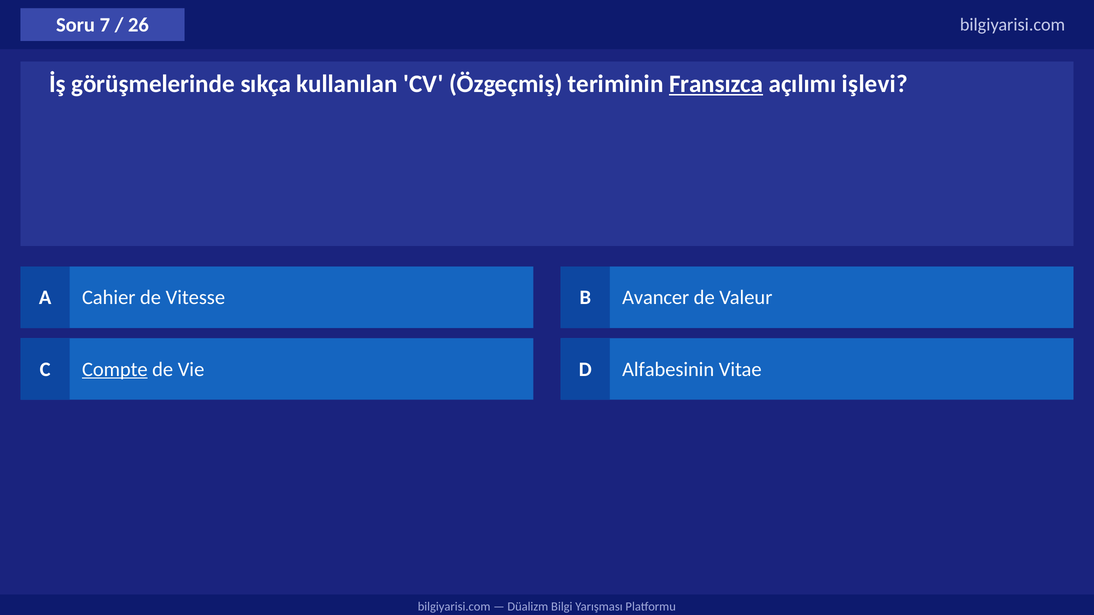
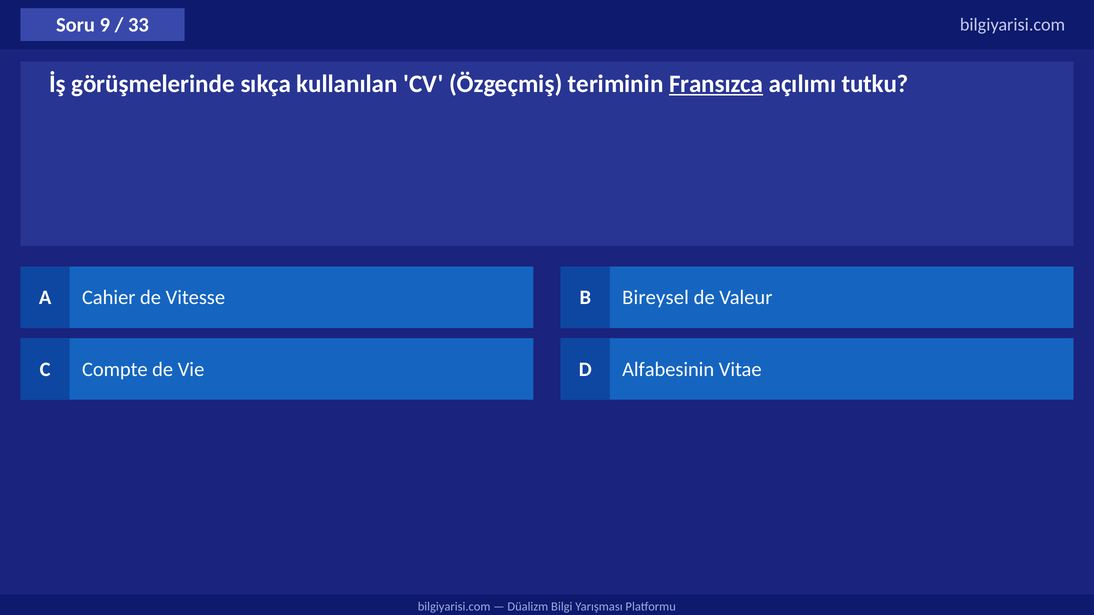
7: 7 -> 9 (105, 25)
26: 26 -> 33 (138, 25)
işlevi: işlevi -> tutku (875, 84)
Avancer: Avancer -> Bireysel (656, 298)
Compte underline: present -> none (115, 369)
